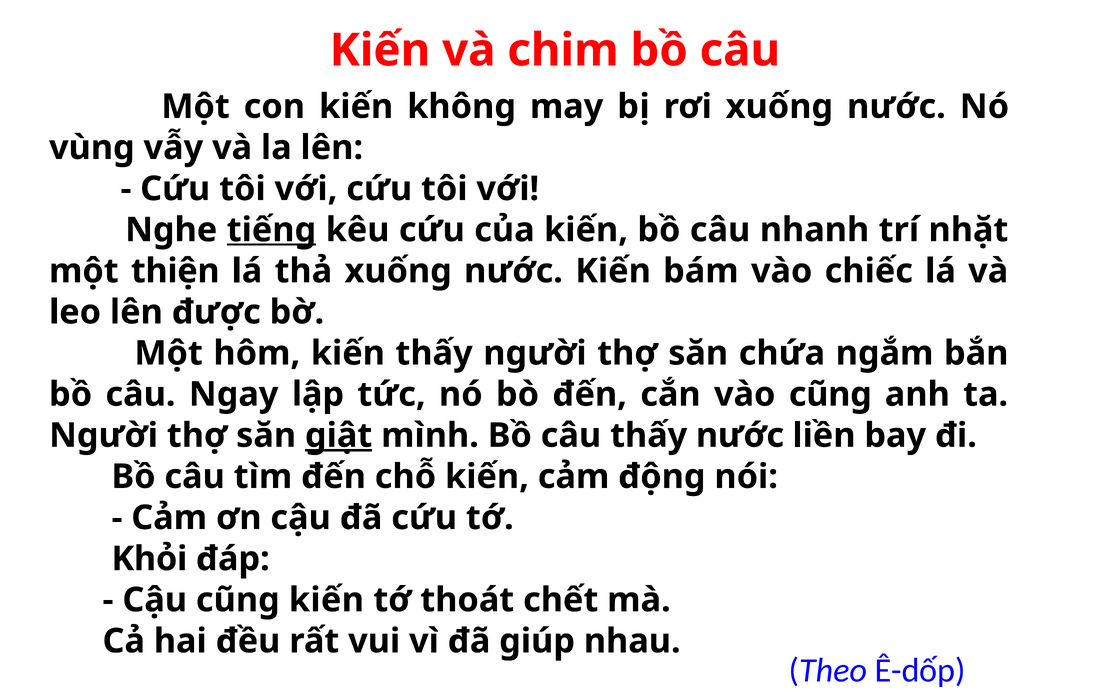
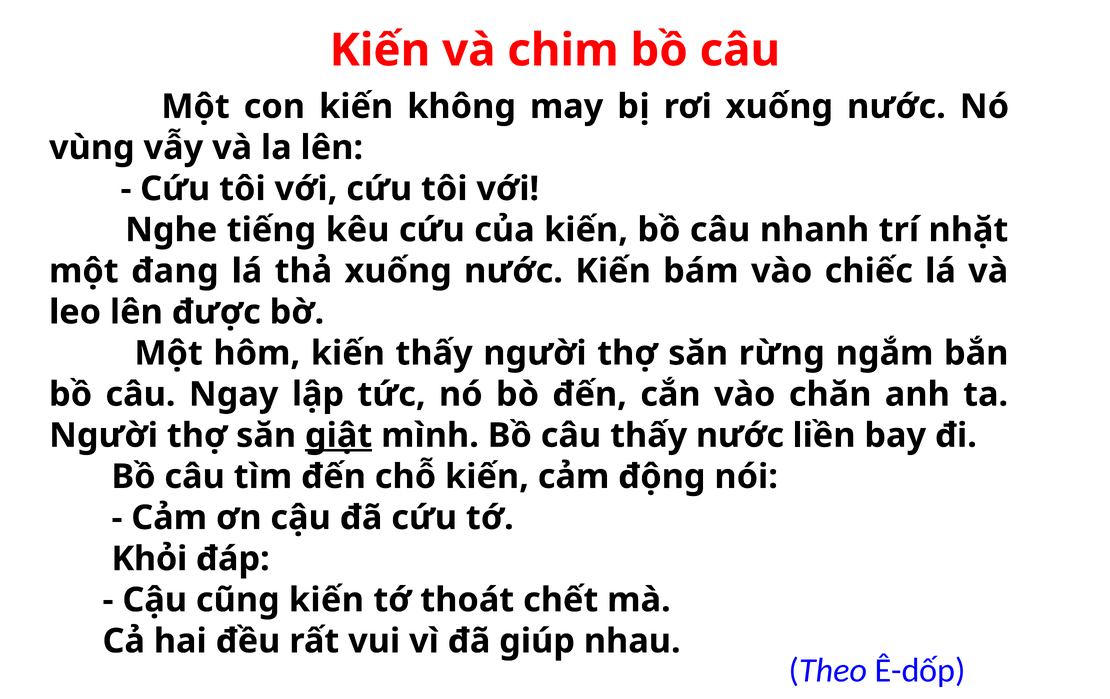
tiếng underline: present -> none (271, 230)
thiện: thiện -> đang (175, 271)
chứa: chứa -> rừng (782, 353)
vào cũng: cũng -> chăn (830, 394)
